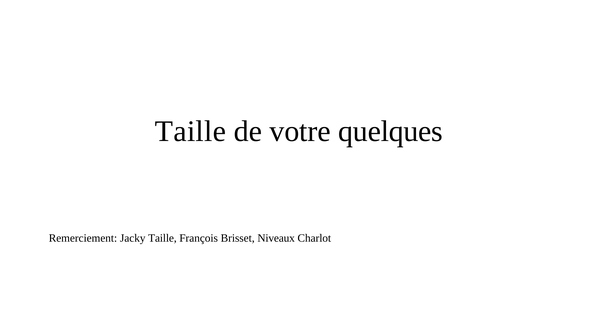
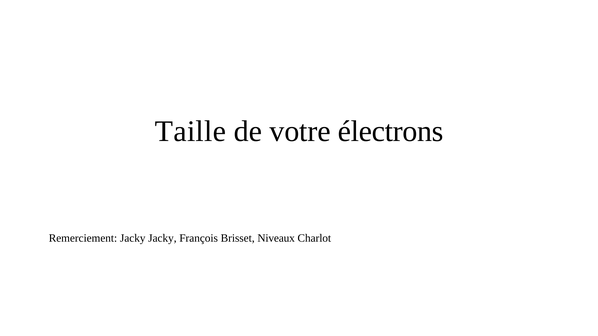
quelques: quelques -> électrons (391, 131)
Jacky Taille: Taille -> Jacky (162, 239)
